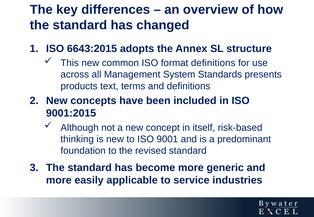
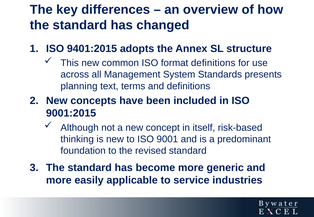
6643:2015: 6643:2015 -> 9401:2015 (92, 49)
products: products -> planning (79, 86)
